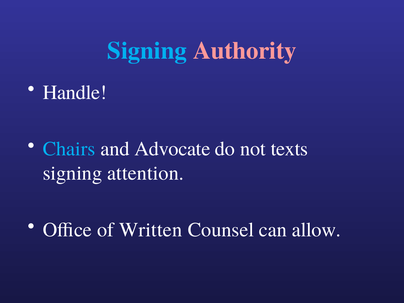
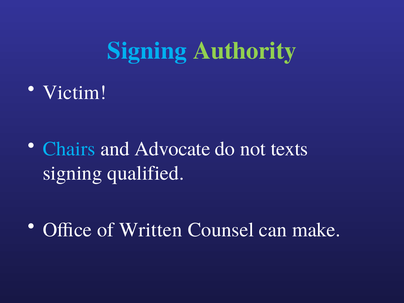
Authority colour: pink -> light green (245, 51)
Handle: Handle -> Victim (75, 92)
attention: attention -> qualified (146, 173)
allow: allow -> make (316, 230)
